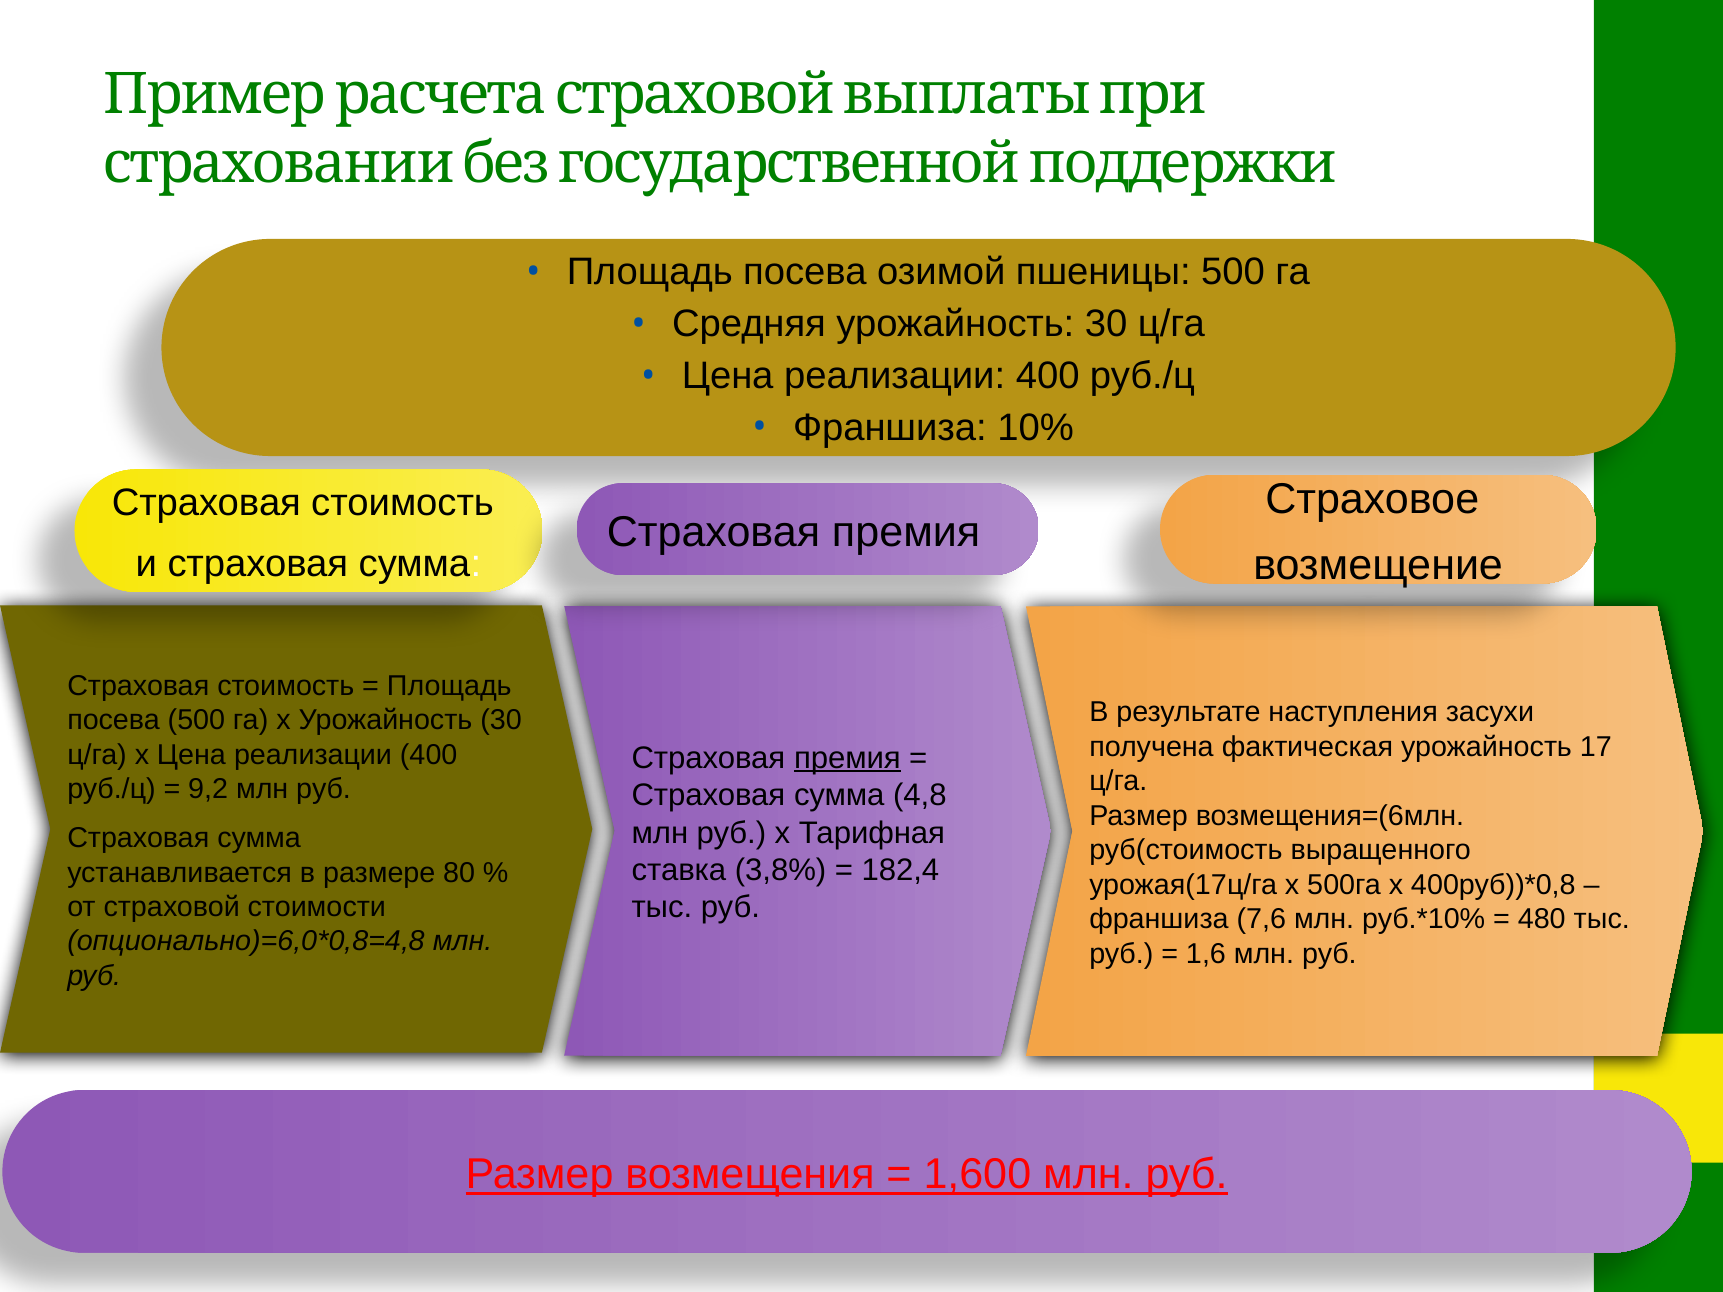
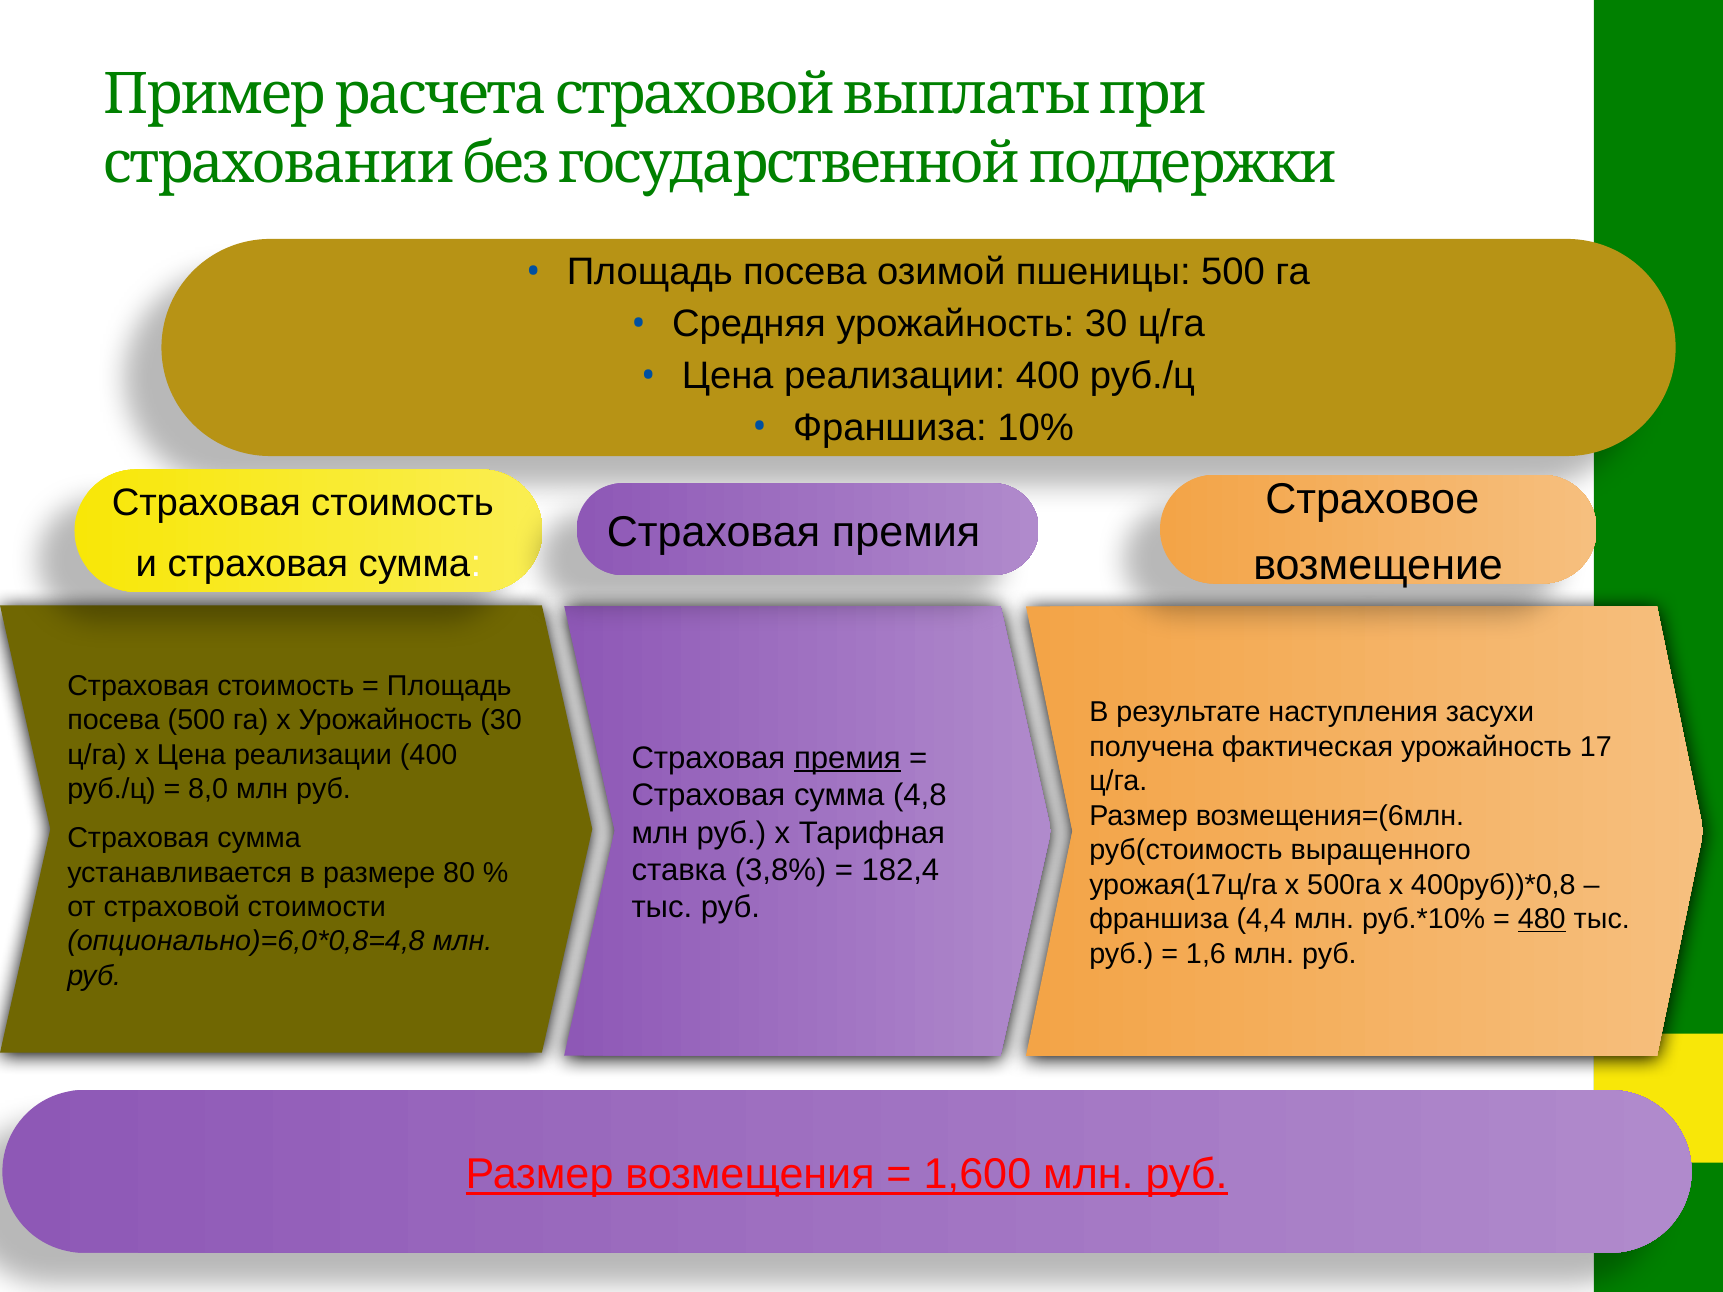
9,2: 9,2 -> 8,0 (208, 789)
7,6: 7,6 -> 4,4 (1261, 919)
480 underline: none -> present (1542, 919)
